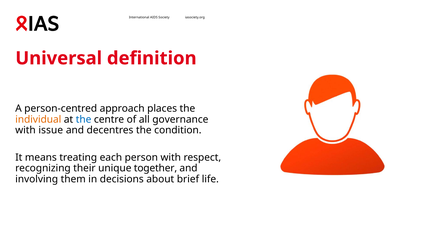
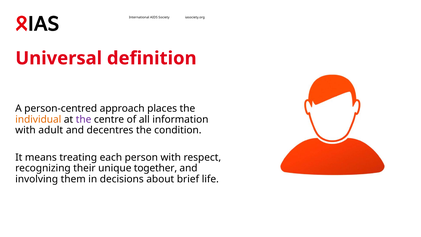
the colour: blue -> purple (84, 119)
governance: governance -> information (180, 119)
issue: issue -> adult (51, 130)
